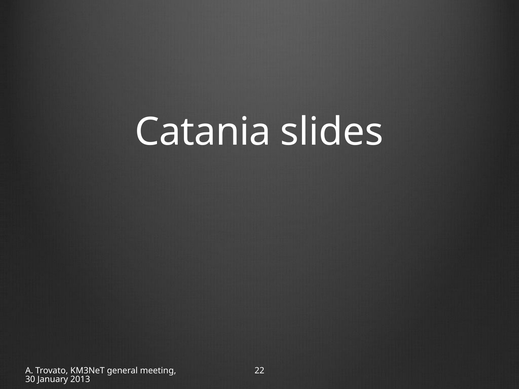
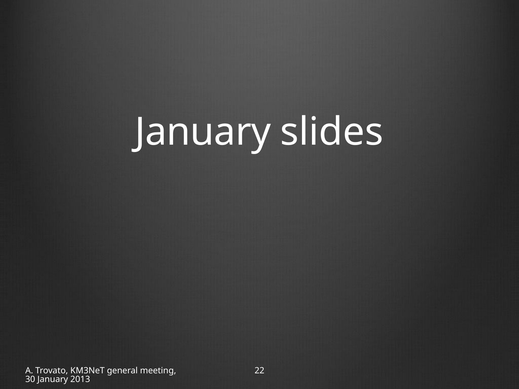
Catania: Catania -> January (203, 132)
